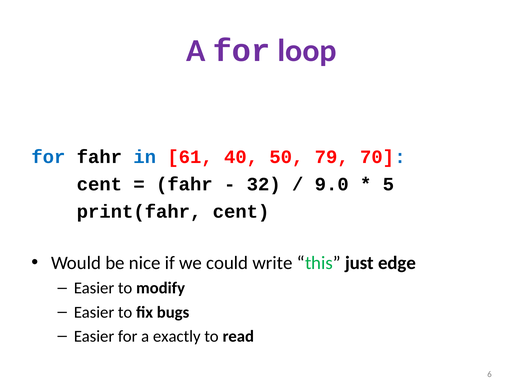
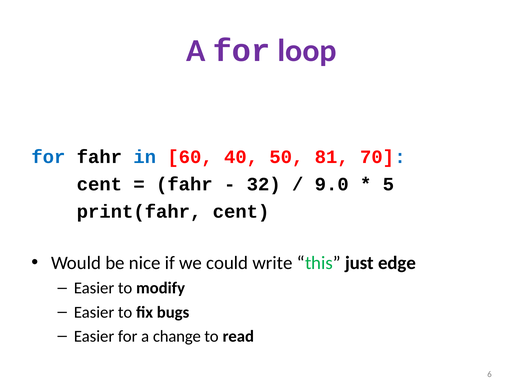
61: 61 -> 60 (190, 157)
79: 79 -> 81 (332, 157)
exactly: exactly -> change (177, 337)
